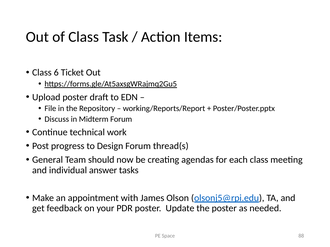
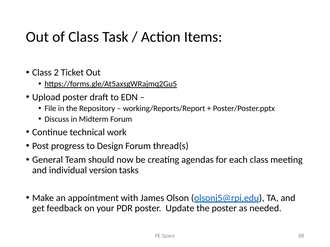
6: 6 -> 2 (56, 73)
answer: answer -> version (103, 170)
